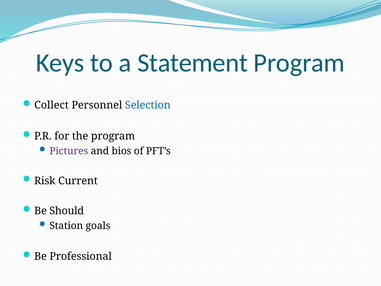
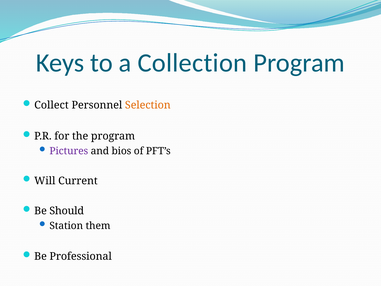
Statement: Statement -> Collection (192, 63)
Selection colour: blue -> orange (148, 105)
Risk: Risk -> Will (45, 181)
goals: goals -> them (98, 226)
